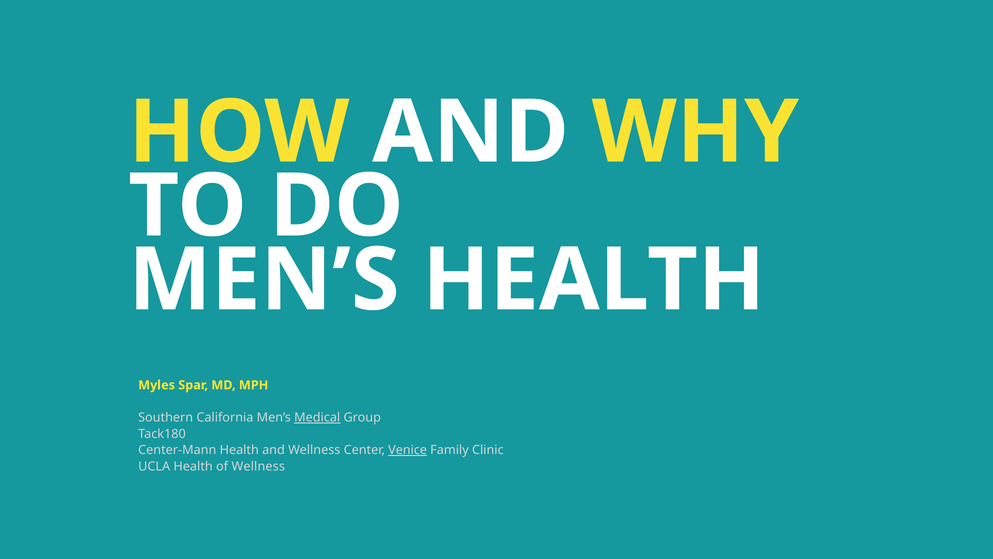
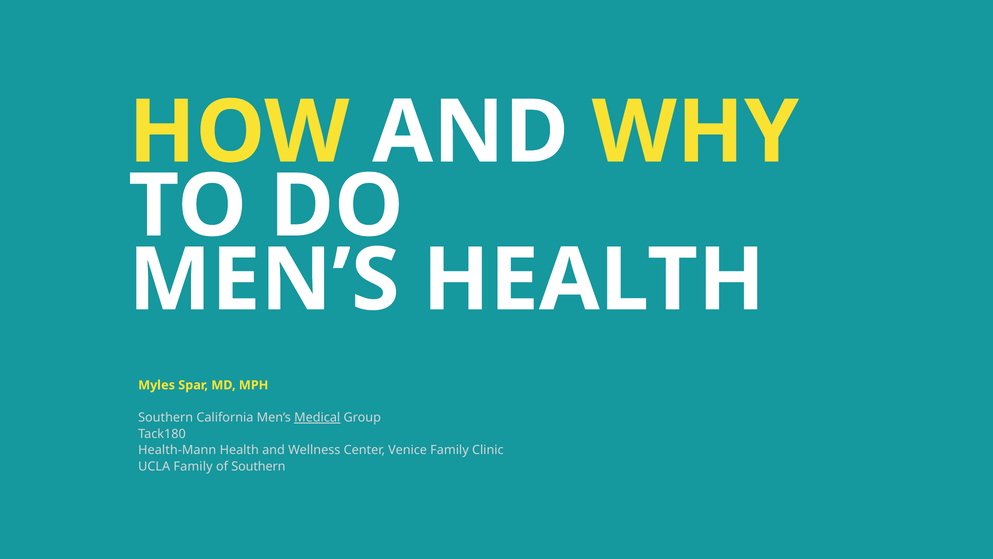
Center-Mann: Center-Mann -> Health-Mann (177, 450)
Venice underline: present -> none (408, 450)
UCLA Health: Health -> Family (193, 466)
of Wellness: Wellness -> Southern (258, 466)
